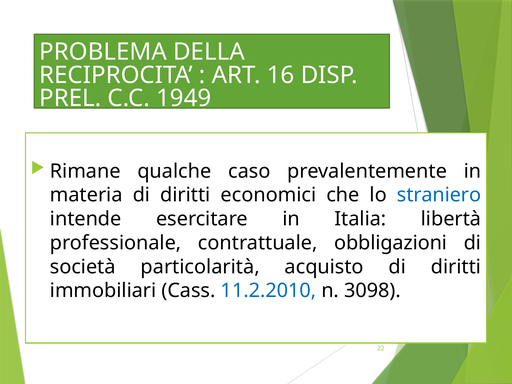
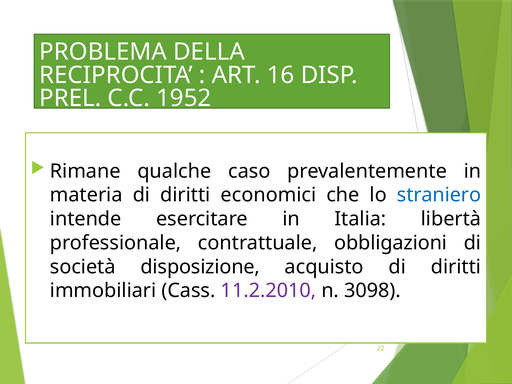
1949: 1949 -> 1952 (184, 98)
particolarità: particolarità -> disposizione (200, 267)
11.2.2010 colour: blue -> purple (268, 291)
